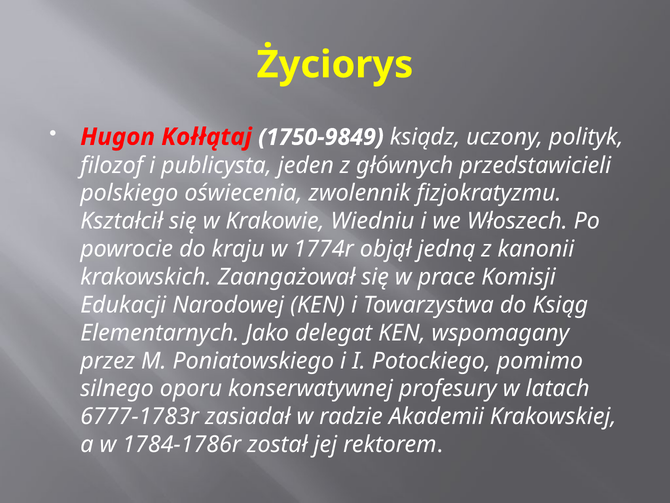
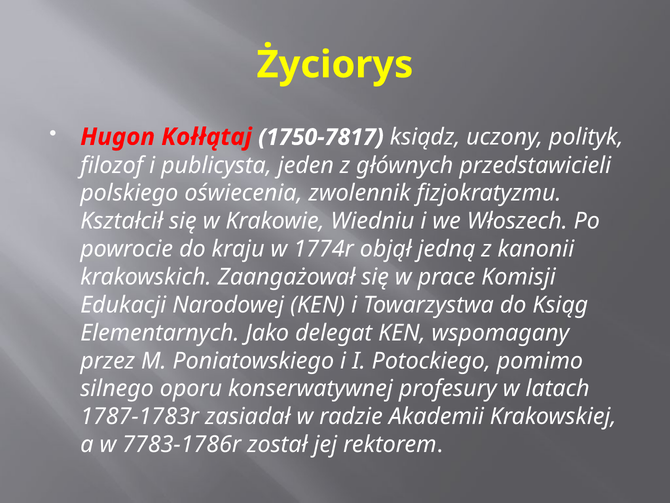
1750-9849: 1750-9849 -> 1750-7817 (321, 137)
6777-1783r: 6777-1783r -> 1787-1783r (140, 416)
1784-1786r: 1784-1786r -> 7783-1786r (182, 444)
